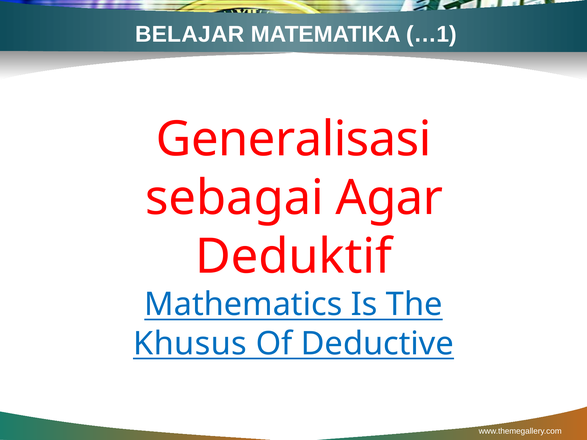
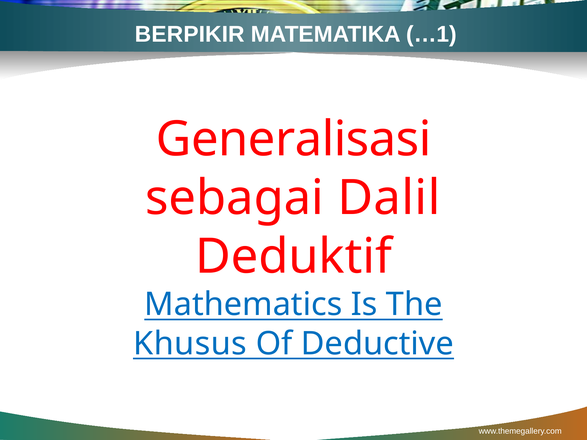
BELAJAR: BELAJAR -> BERPIKIR (190, 34)
Agar: Agar -> Dalil (389, 198)
